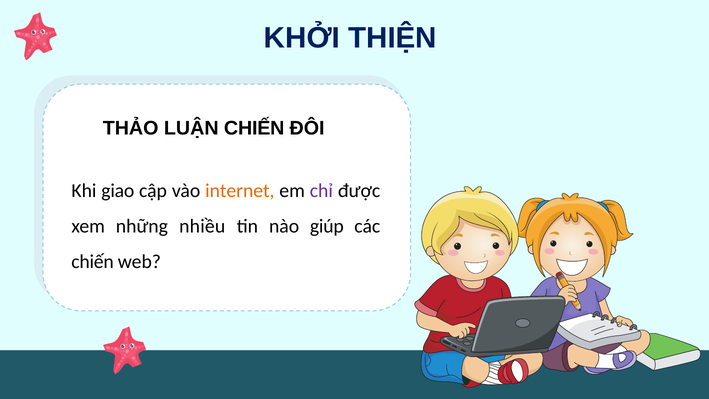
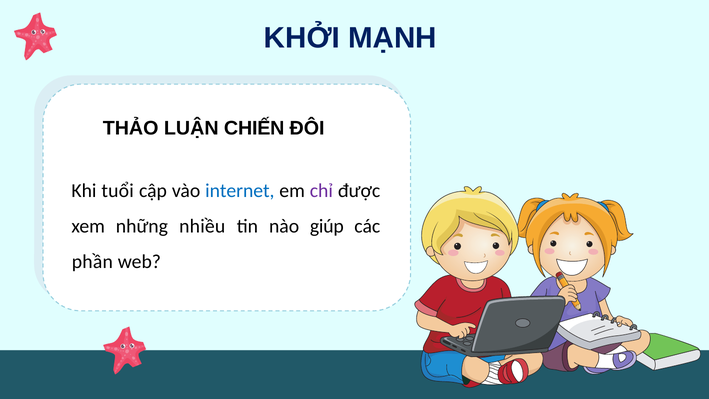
THIỆN: THIỆN -> MẠNH (392, 38)
giao: giao -> tuổi (118, 191)
internet colour: orange -> blue (240, 191)
chiến: chiến -> phần (92, 262)
